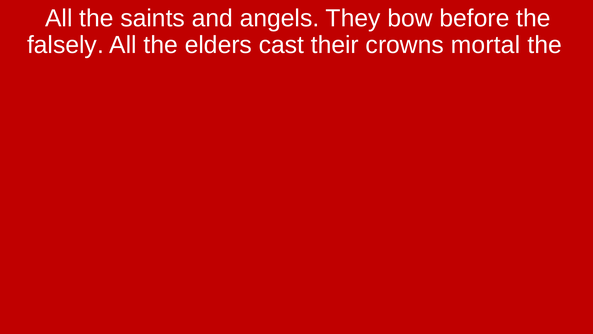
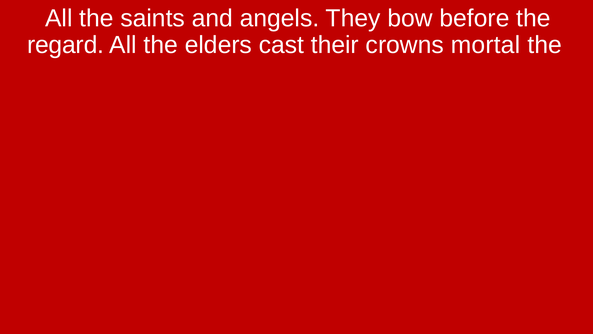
falsely: falsely -> regard (66, 45)
